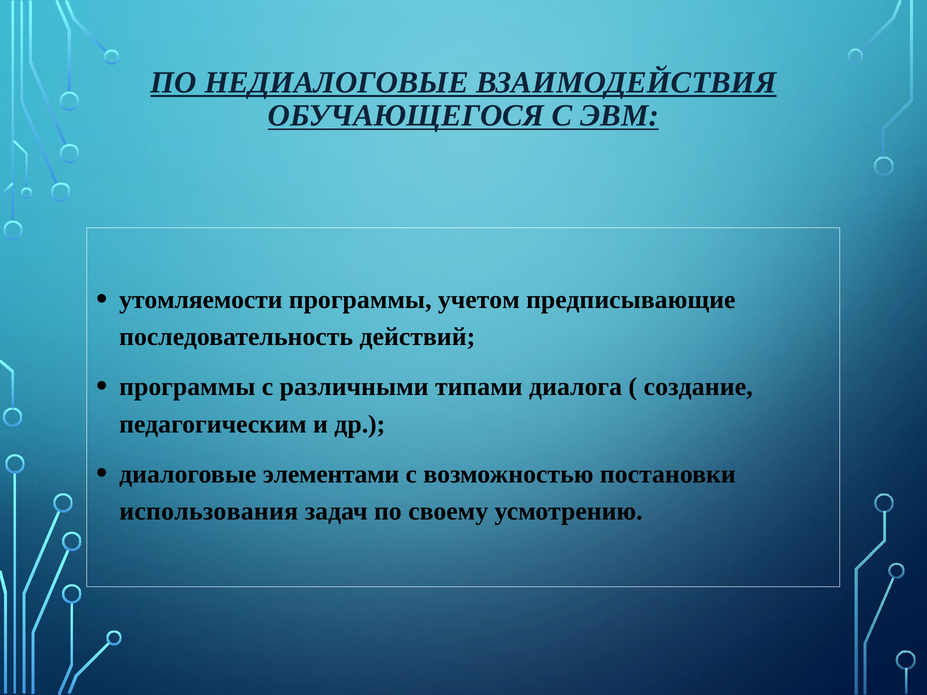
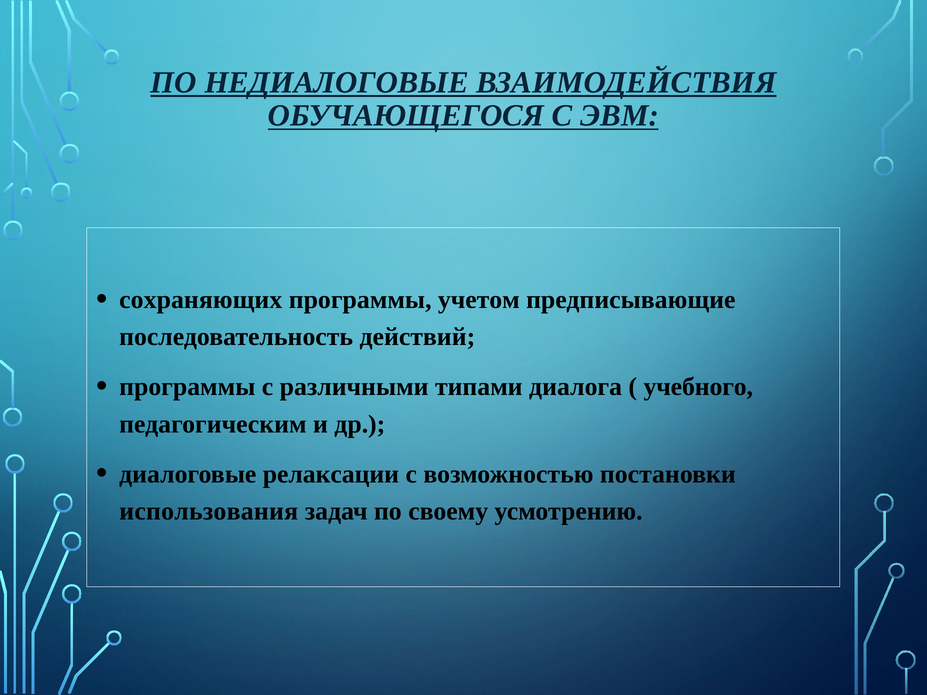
утомляемости: утомляемости -> сохраняющих (201, 300)
создание: создание -> учебного (698, 387)
элементами: элементами -> релаксации (331, 474)
